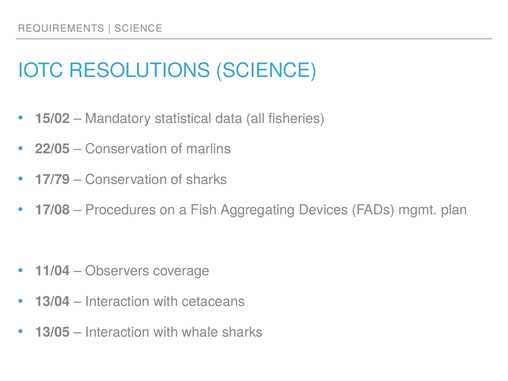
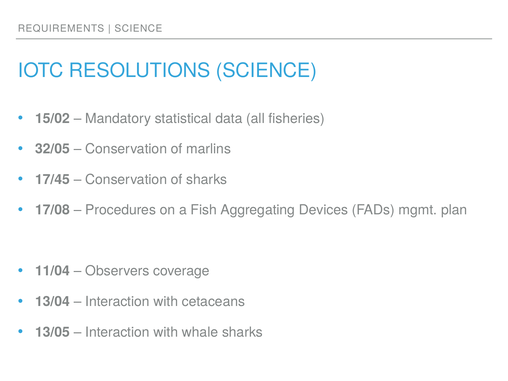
22/05: 22/05 -> 32/05 (53, 149)
17/79: 17/79 -> 17/45 (53, 179)
